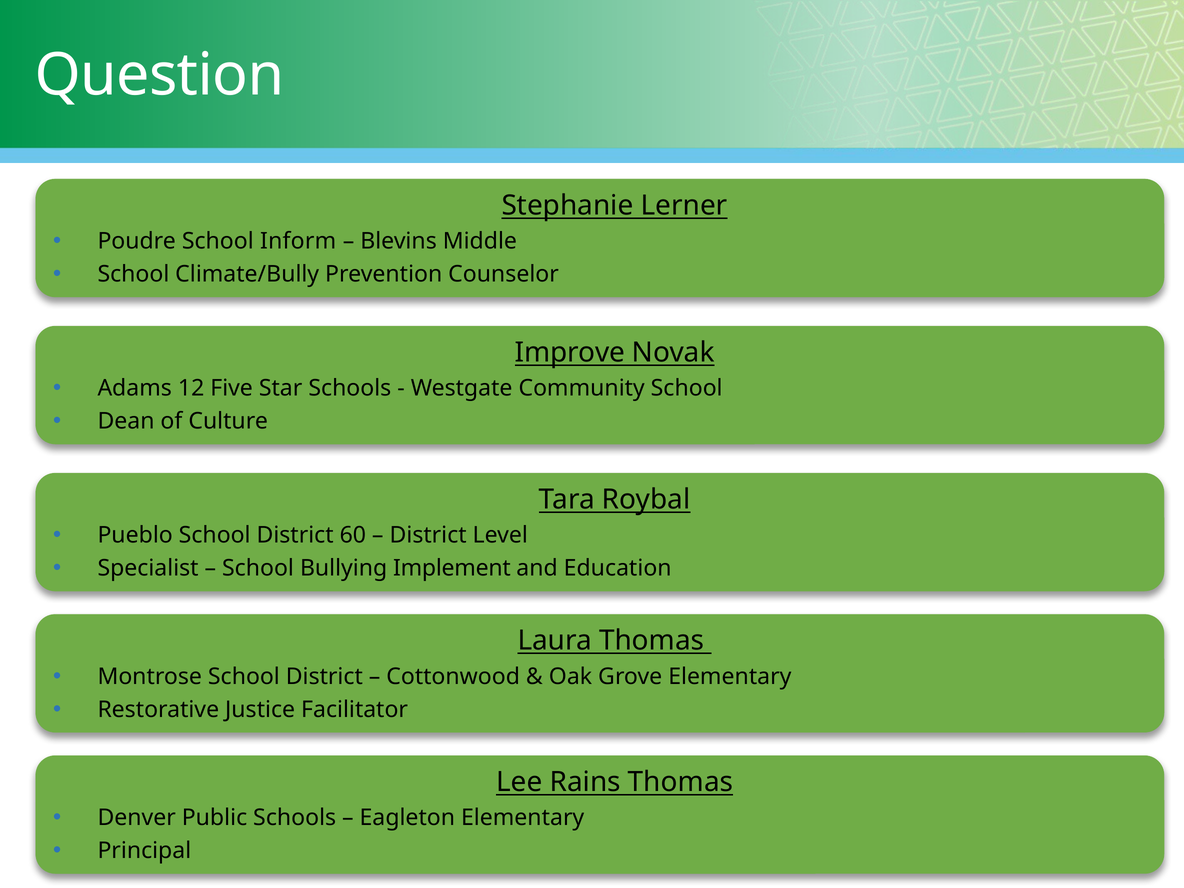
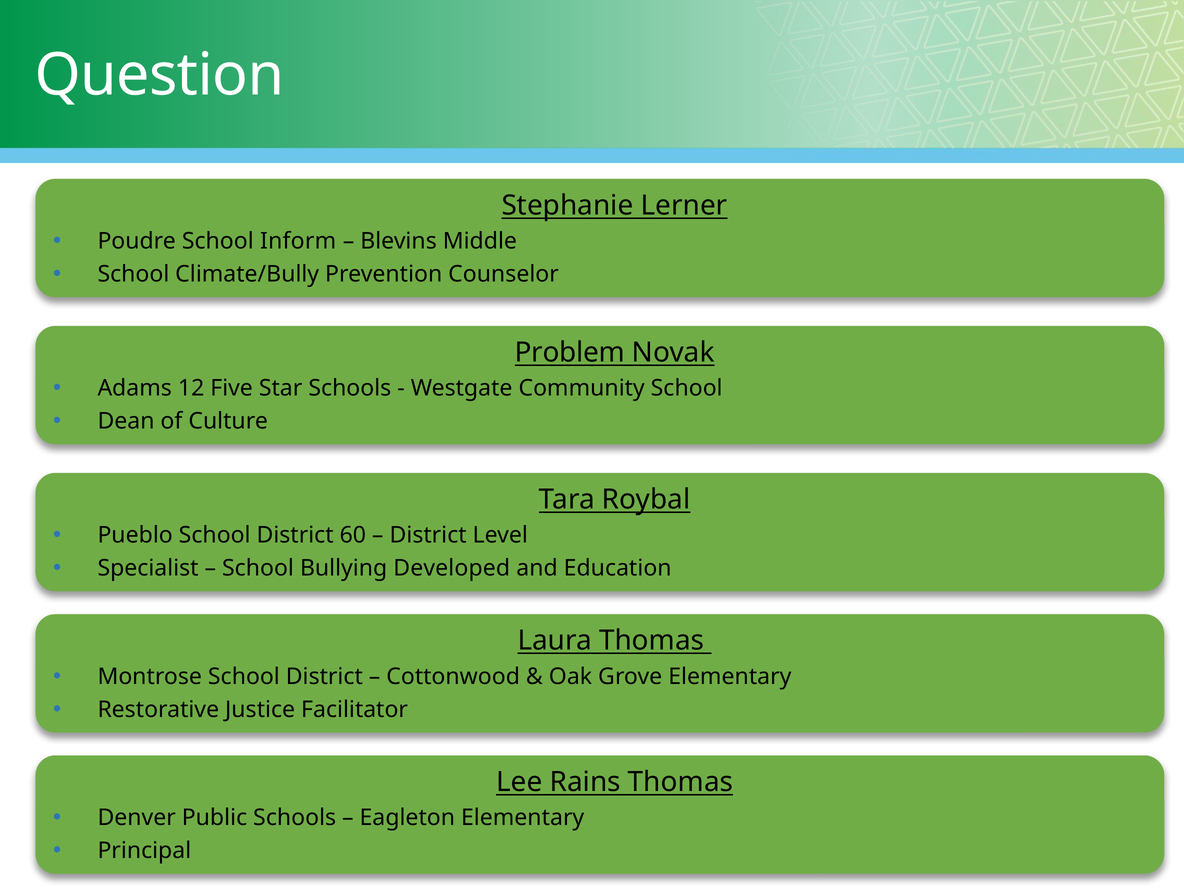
Improve: Improve -> Problem (570, 352)
Implement: Implement -> Developed (452, 568)
